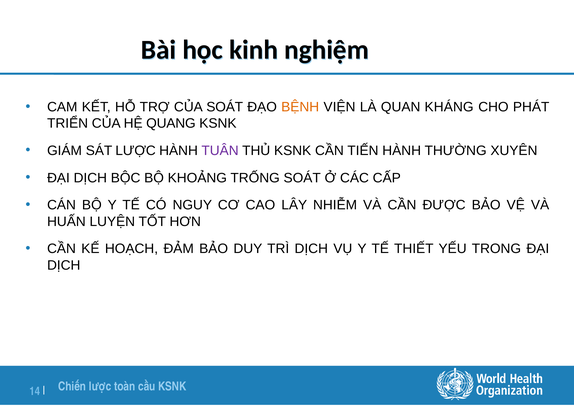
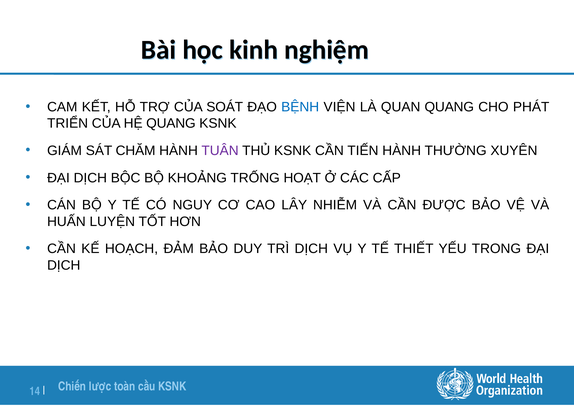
BỆNH colour: orange -> blue (300, 107)
QUAN KHÁNG: KHÁNG -> QUANG (449, 107)
SÁT LƯỢC: LƯỢC -> CHĂM (136, 151)
TRỐNG SOÁT: SOÁT -> HOẠT (302, 178)
